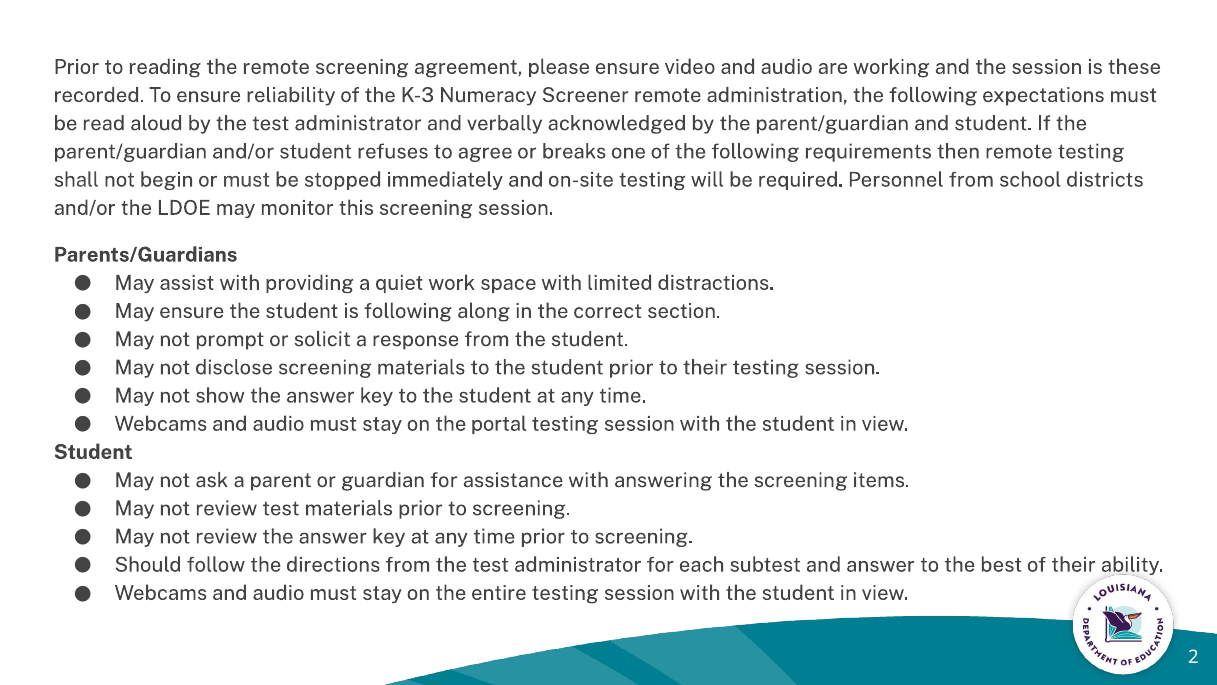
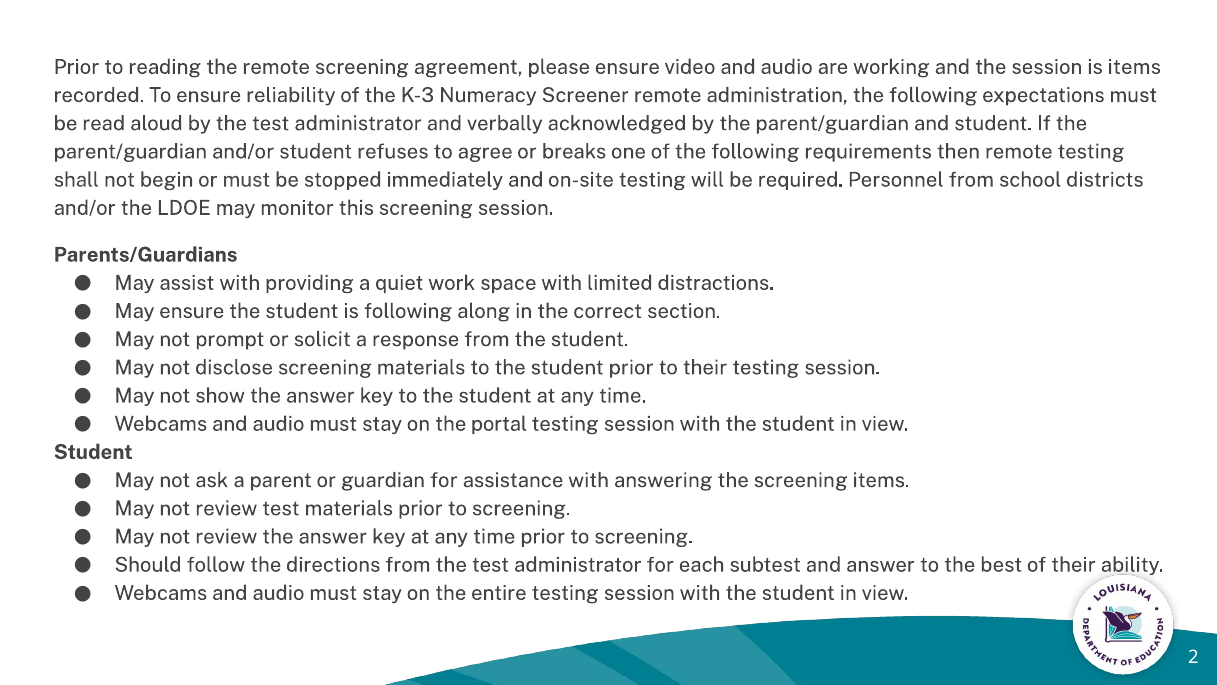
is these: these -> items (1134, 67)
